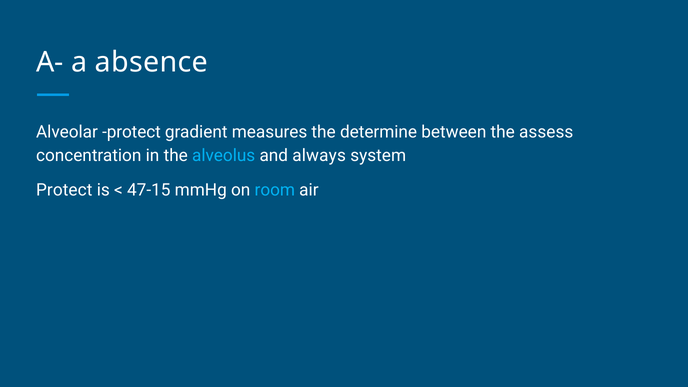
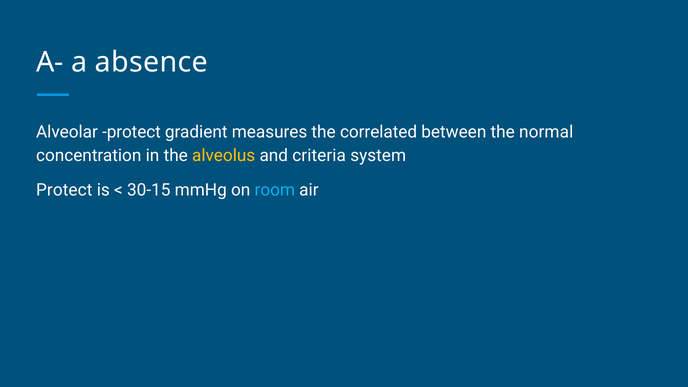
determine: determine -> correlated (379, 132)
assess: assess -> normal (546, 132)
alveolus colour: light blue -> yellow (224, 155)
always: always -> criteria (319, 155)
47-15: 47-15 -> 30-15 (149, 190)
